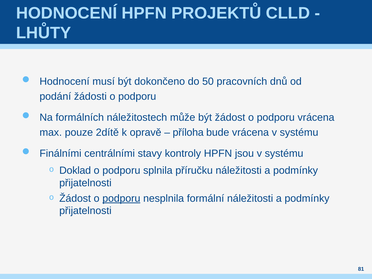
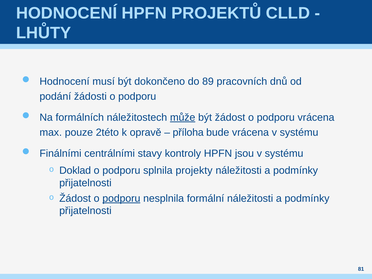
50: 50 -> 89 (208, 82)
může underline: none -> present (183, 117)
2dítě: 2dítě -> 2této (107, 132)
příručku: příručku -> projekty (194, 171)
